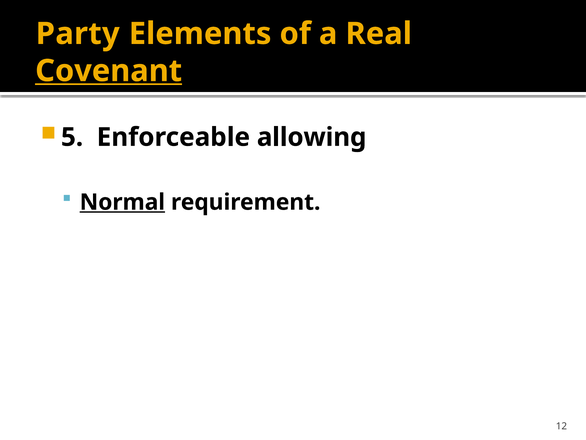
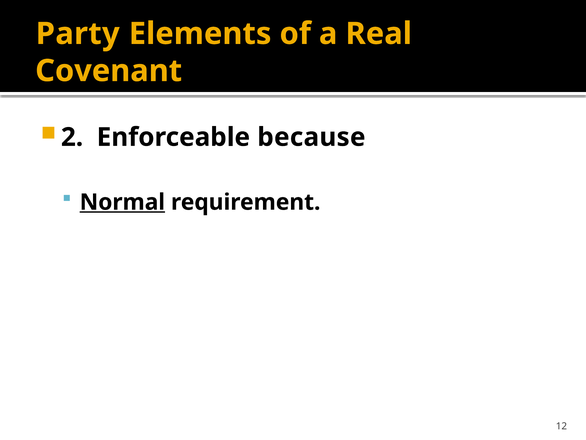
Covenant underline: present -> none (109, 71)
5: 5 -> 2 (72, 137)
allowing: allowing -> because (311, 137)
